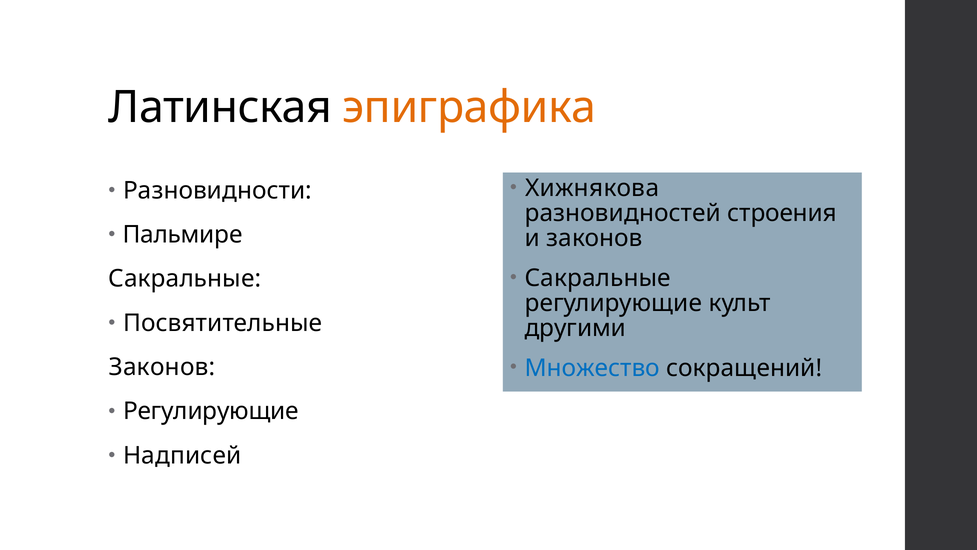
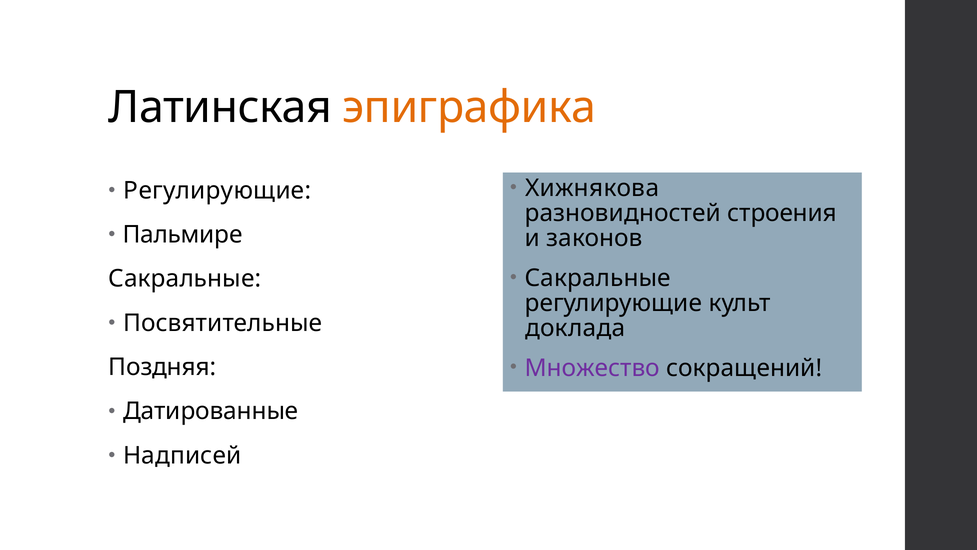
Разновидности: Разновидности -> Регулирующие (217, 190)
другими: другими -> доклада (575, 328)
Множество colour: blue -> purple (592, 368)
Законов: Законов -> Поздняя (162, 367)
Регулирующие: Регулирующие -> Датированные (211, 411)
